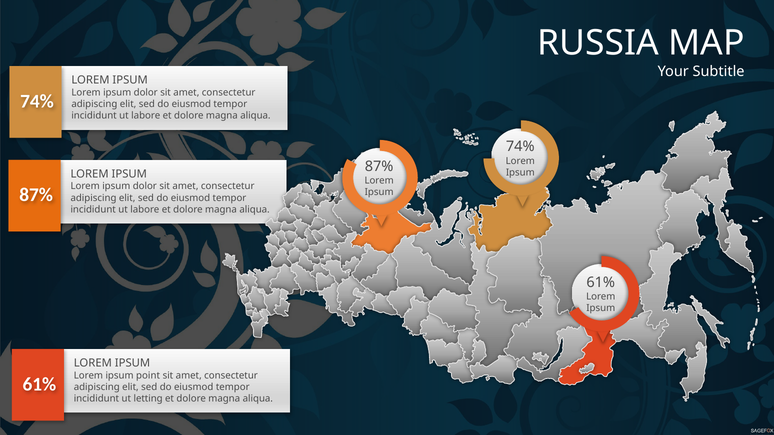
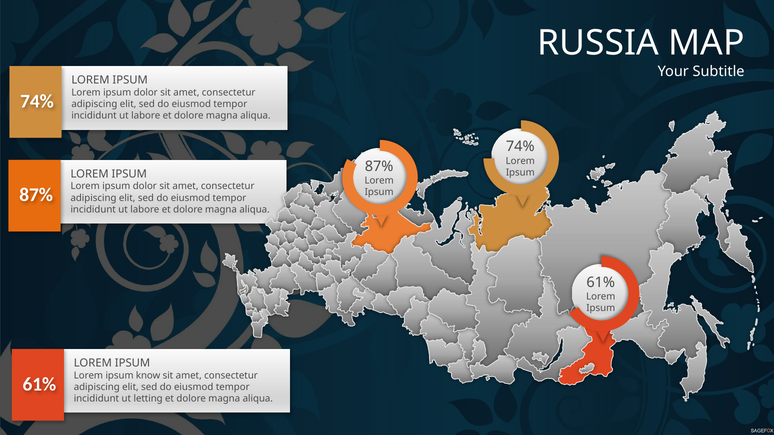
point: point -> know (148, 376)
